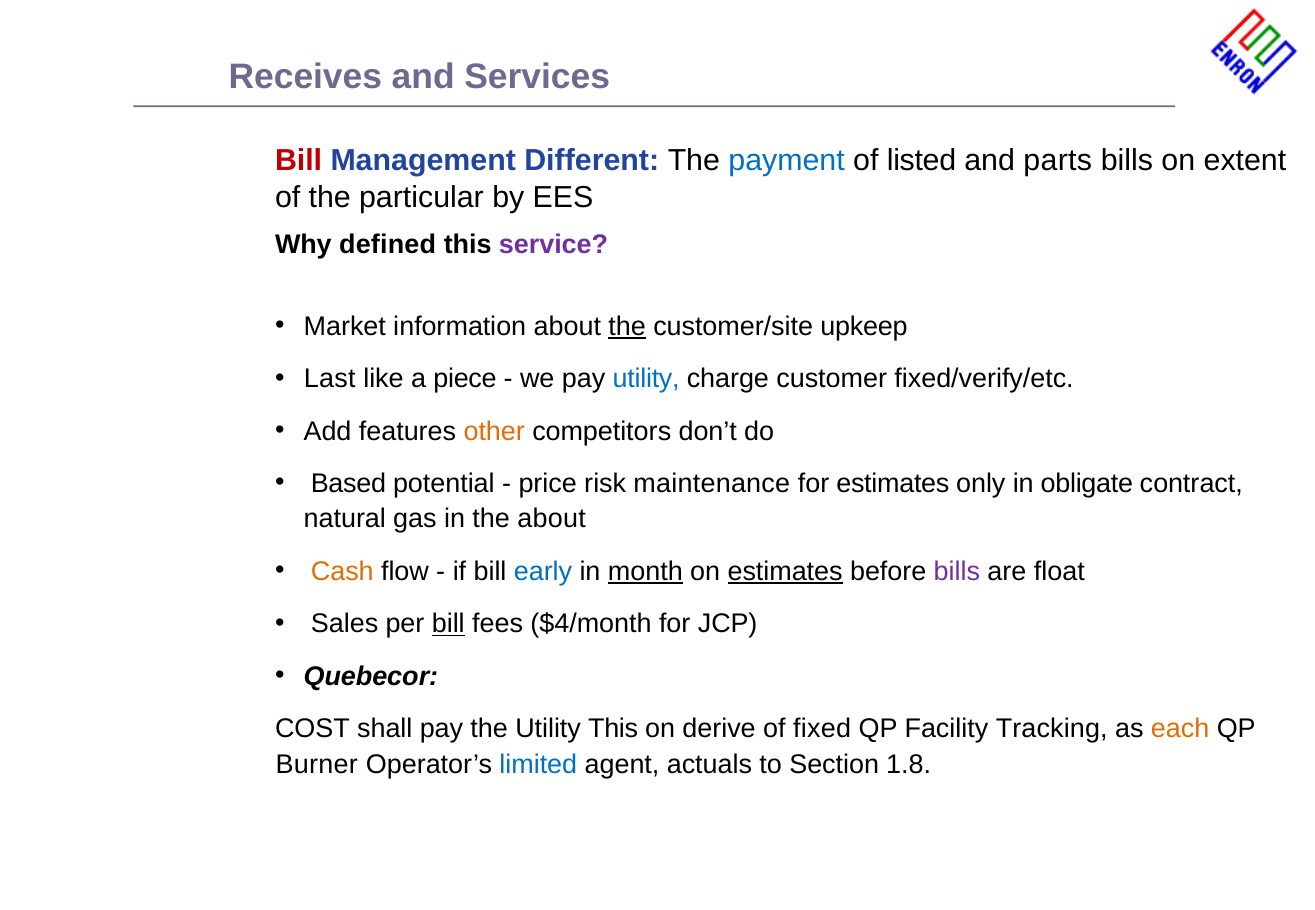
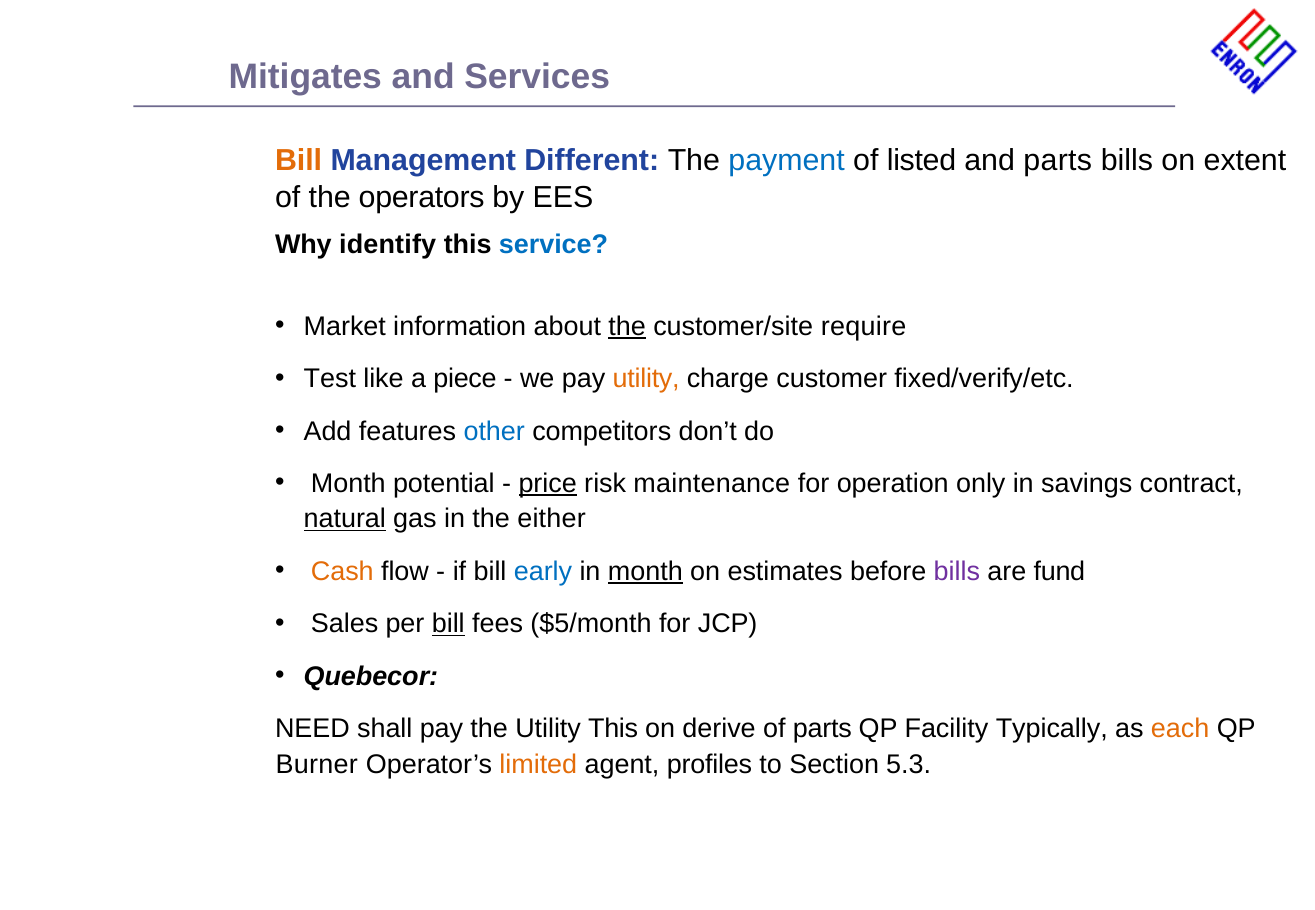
Receives: Receives -> Mitigates (305, 76)
Bill colour: red -> orange (299, 161)
particular: particular -> operators (422, 197)
defined: defined -> identify (388, 245)
service colour: purple -> blue (554, 245)
upkeep: upkeep -> require (864, 327)
Last: Last -> Test (330, 379)
utility colour: blue -> orange (646, 379)
other colour: orange -> blue (494, 431)
Based: Based -> Month (348, 484)
price underline: none -> present (548, 484)
for estimates: estimates -> operation (893, 484)
obligate: obligate -> savings (1087, 484)
natural underline: none -> present (345, 519)
the about: about -> either (552, 519)
estimates underline: present -> none (785, 572)
float: float -> fund (1059, 572)
$4/month: $4/month -> $5/month (591, 624)
COST: COST -> NEED (312, 729)
of fixed: fixed -> parts (822, 729)
Tracking: Tracking -> Typically (1052, 729)
limited colour: blue -> orange (538, 765)
actuals: actuals -> profiles (710, 765)
1.8: 1.8 -> 5.3 (909, 765)
